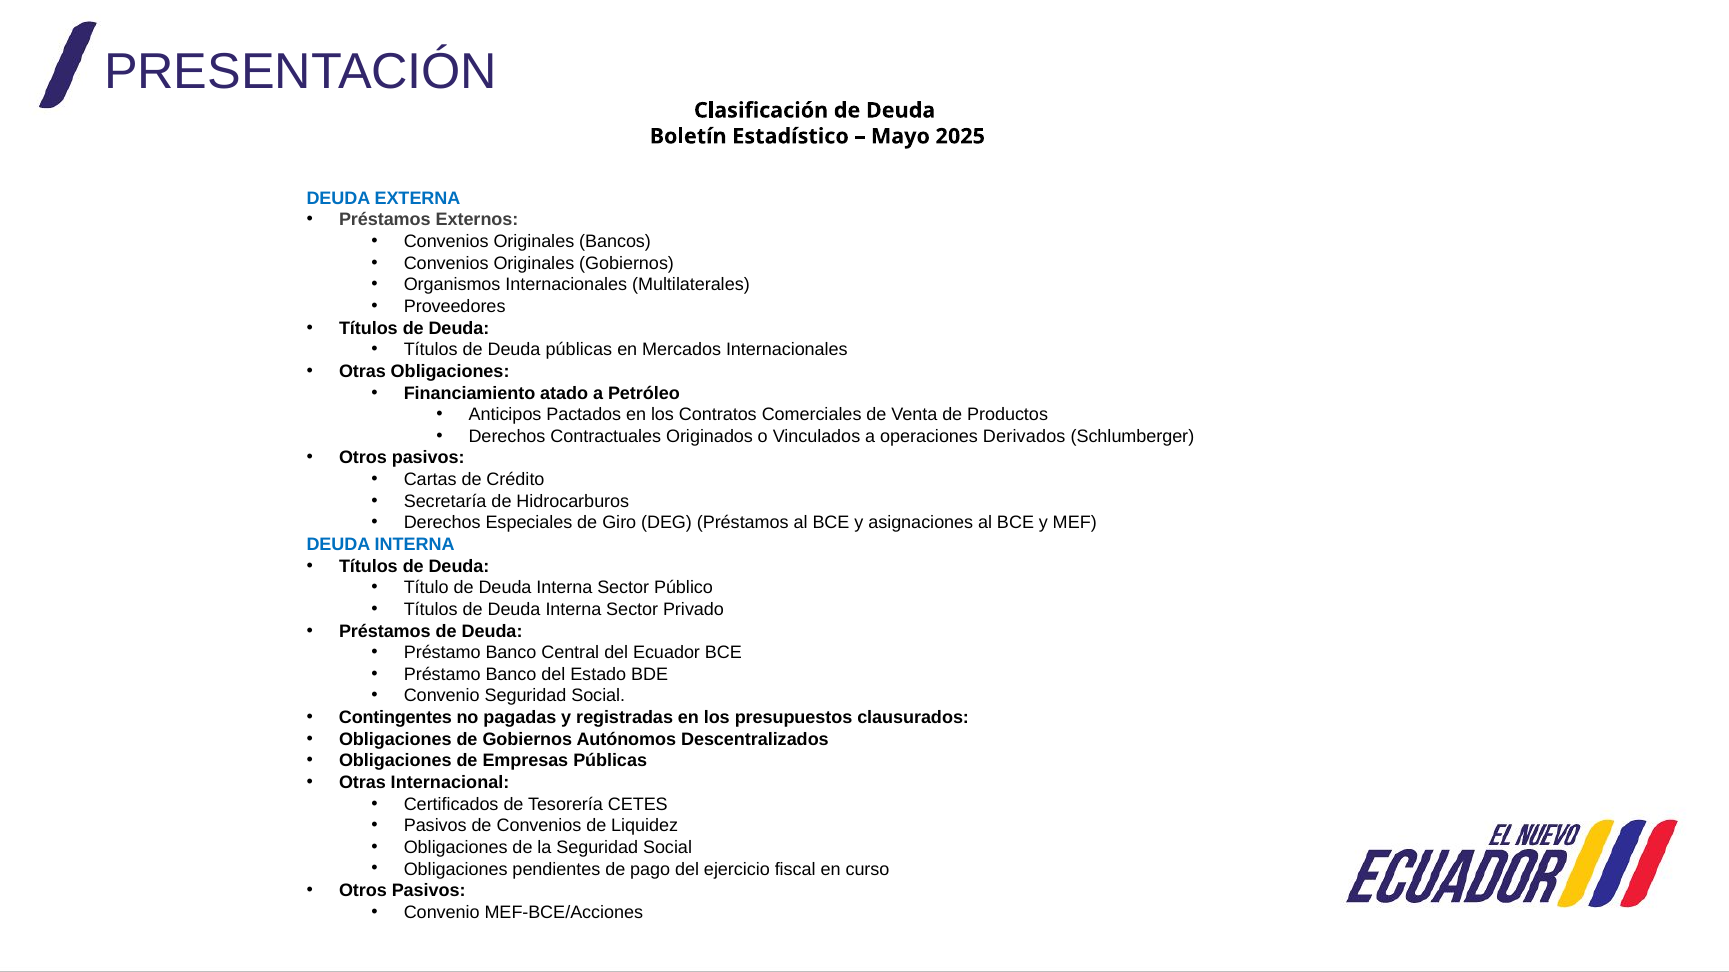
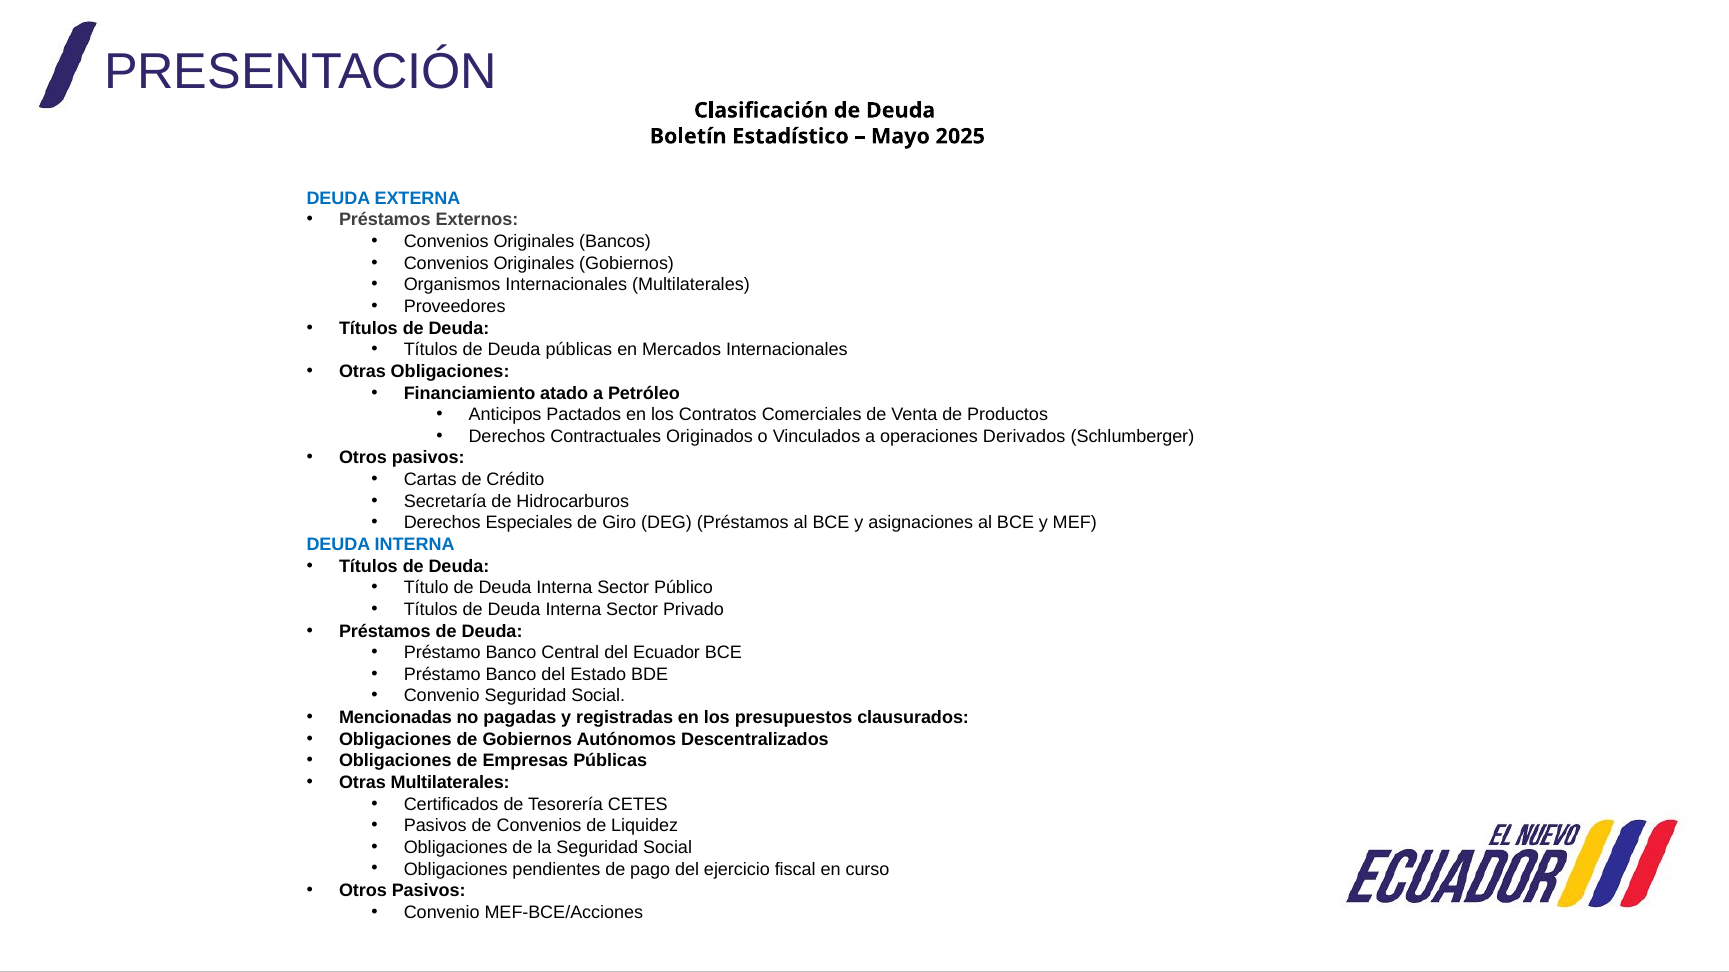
Contingentes: Contingentes -> Mencionadas (395, 718)
Otras Internacional: Internacional -> Multilaterales (450, 783)
